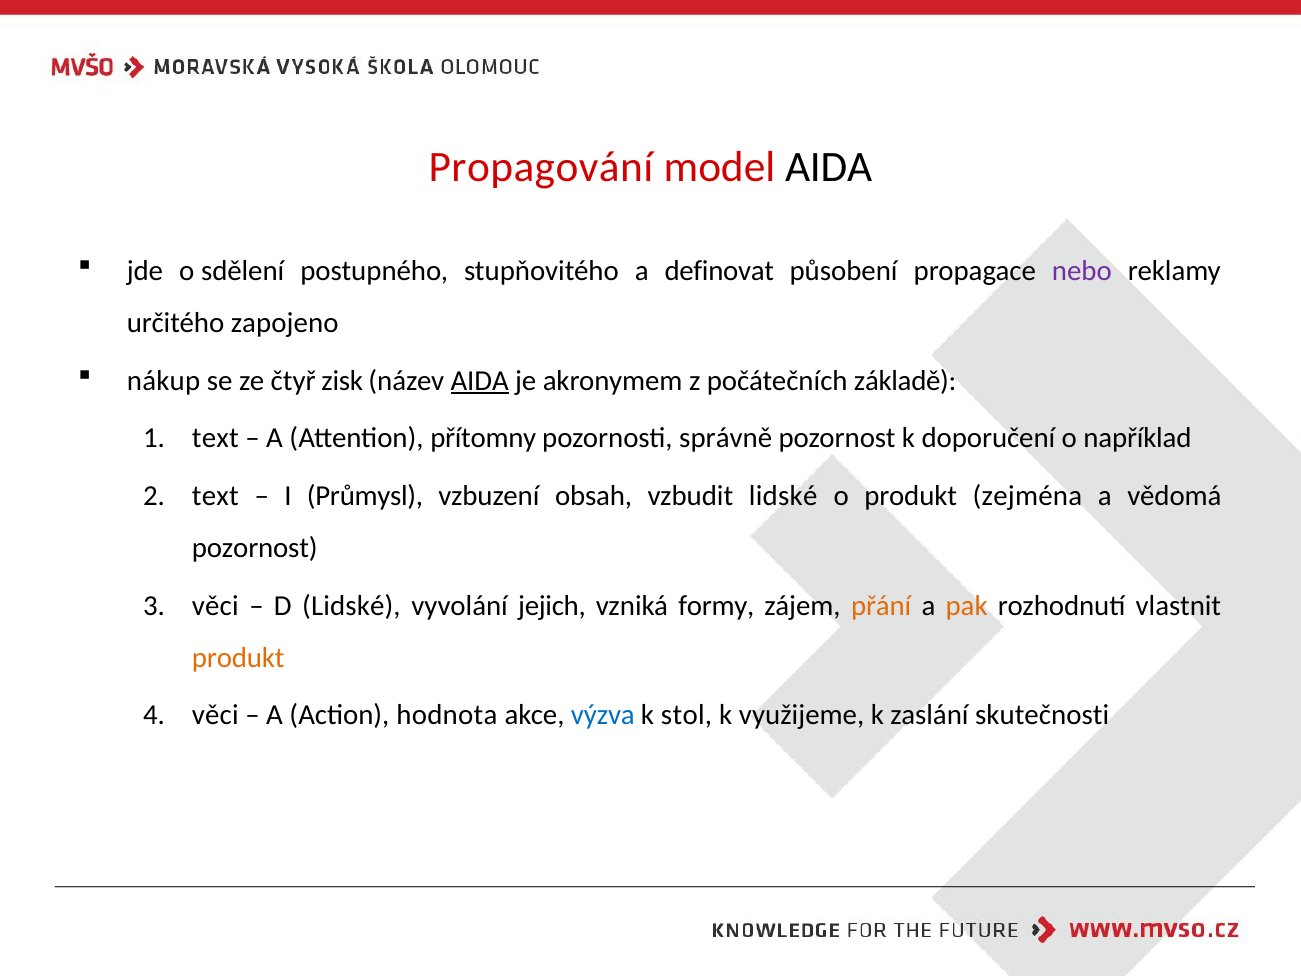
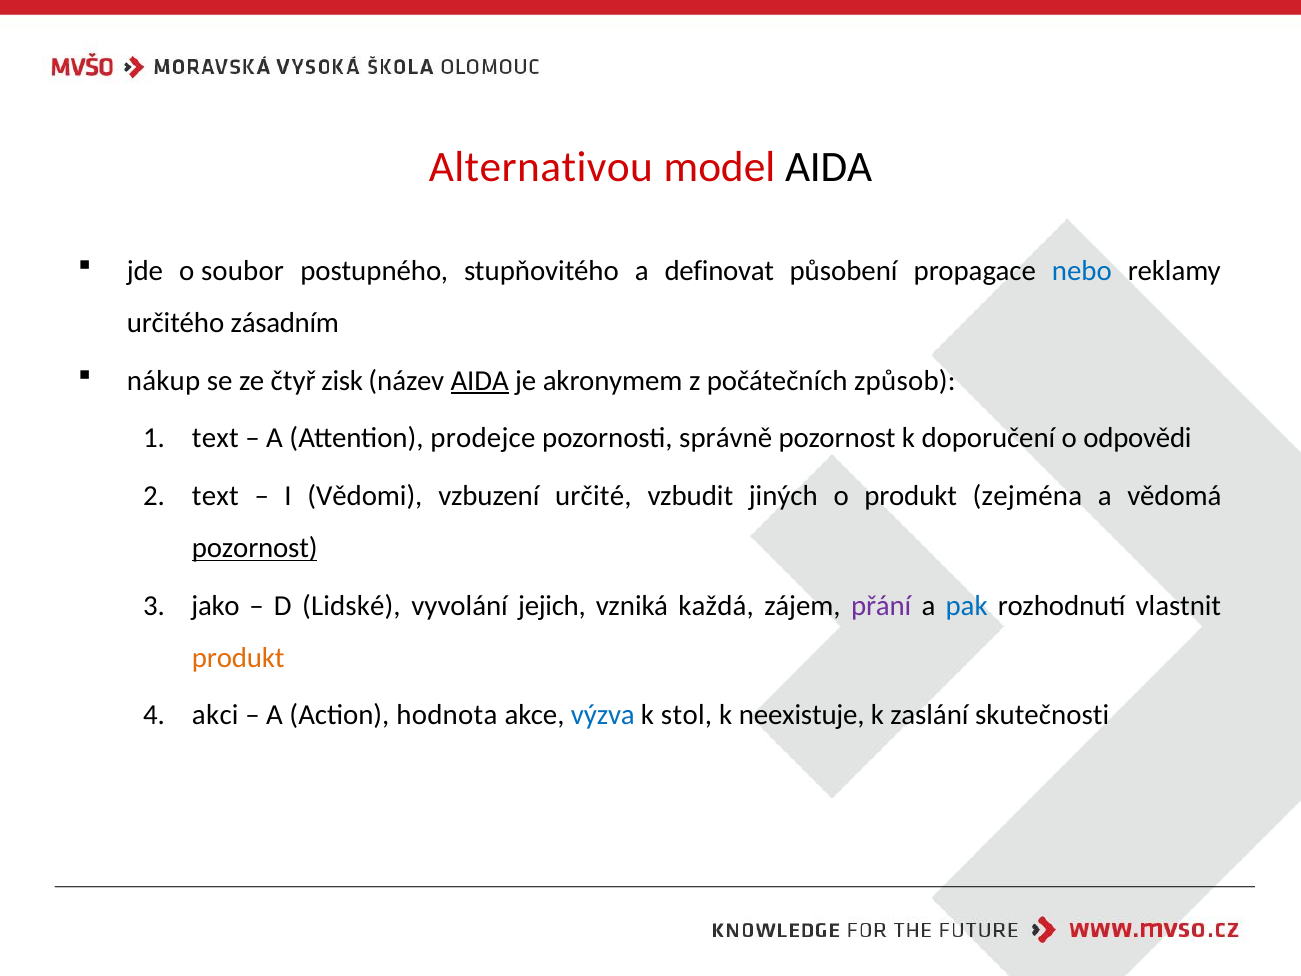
Propagování: Propagování -> Alternativou (541, 168)
sdělení: sdělení -> soubor (243, 271)
nebo colour: purple -> blue (1082, 271)
zapojeno: zapojeno -> zásadním (285, 323)
základě: základě -> způsob (905, 380)
přítomny: přítomny -> prodejce (483, 438)
například: například -> odpovědi (1137, 438)
Průmysl: Průmysl -> Vědomi (365, 496)
obsah: obsah -> určité (593, 496)
vzbudit lidské: lidské -> jiných (783, 496)
pozornost underline: none -> present (255, 548)
věci: věci -> jako (216, 606)
formy: formy -> každá (716, 606)
přání colour: orange -> purple (881, 606)
pak colour: orange -> blue (967, 606)
věci: věci -> akci (215, 715)
využijeme: využijeme -> neexistuje (802, 715)
